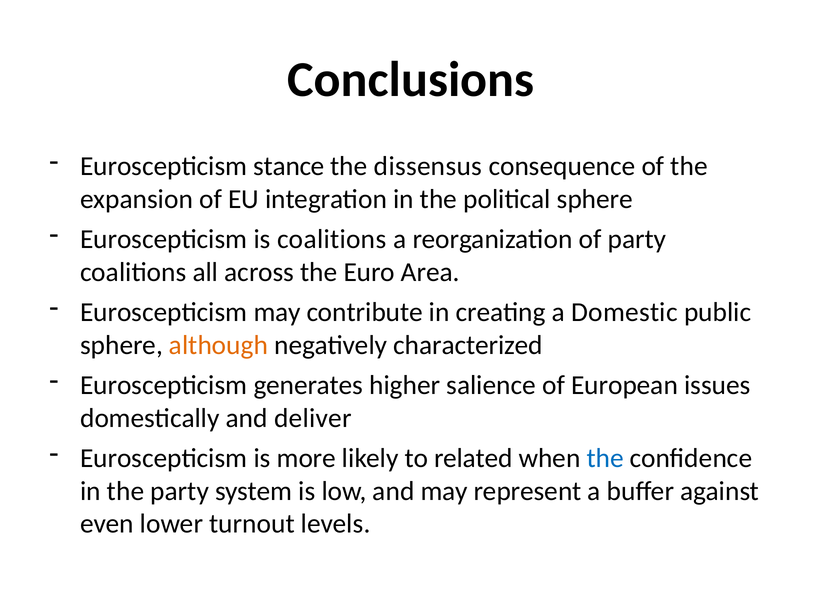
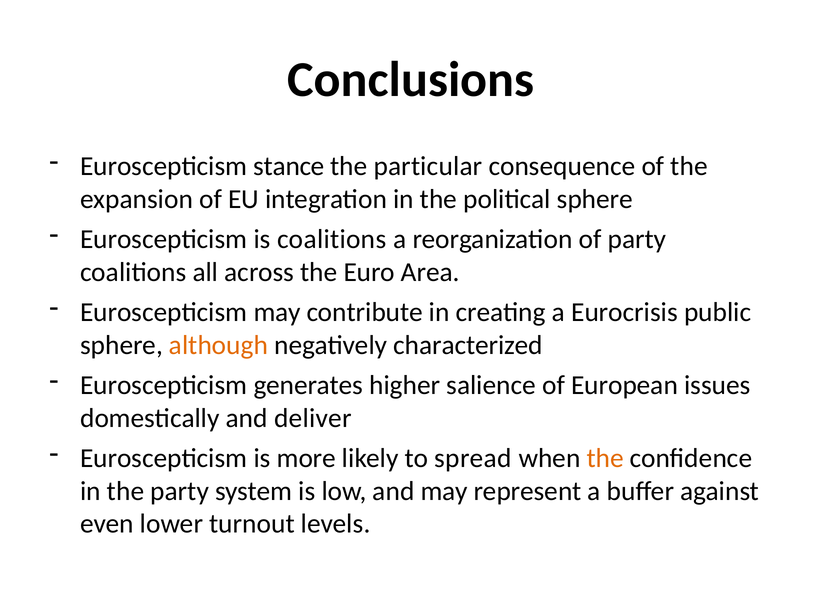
dissensus: dissensus -> particular (428, 166)
Domestic: Domestic -> Eurocrisis (625, 312)
related: related -> spread (473, 459)
the colour: blue -> orange (605, 459)
